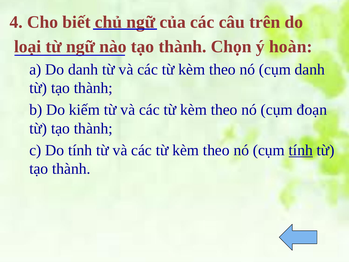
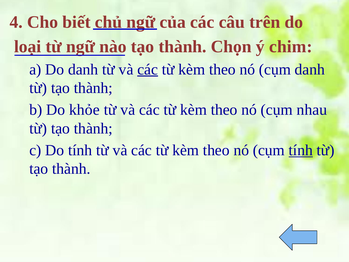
hoàn: hoàn -> chim (291, 47)
các underline: none -> present (148, 69)
kiếm: kiếm -> khỏe (84, 110)
đoạn: đoạn -> nhau (312, 110)
